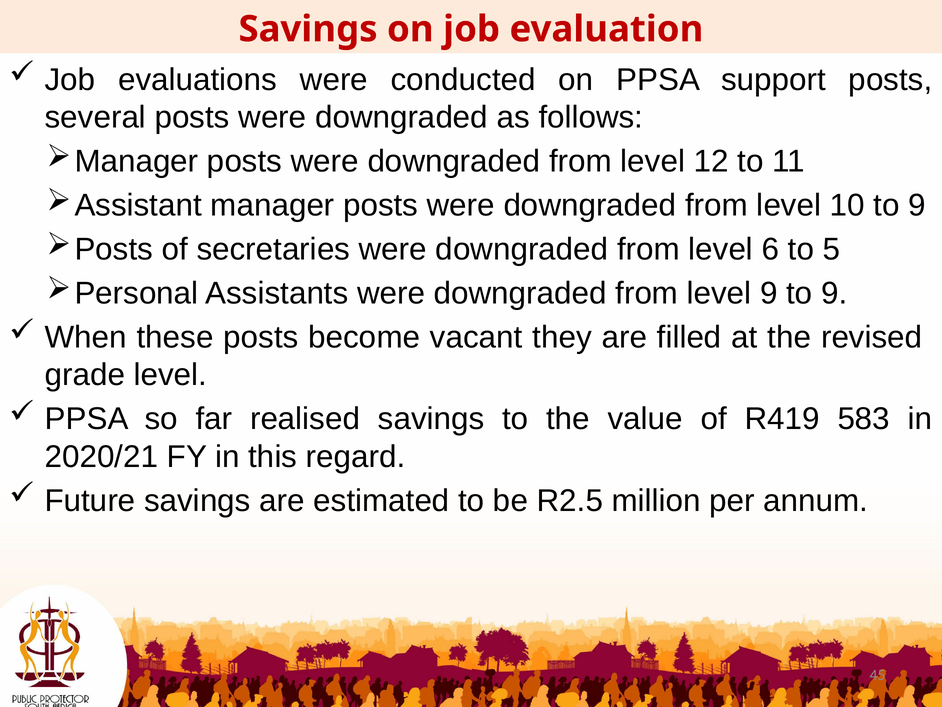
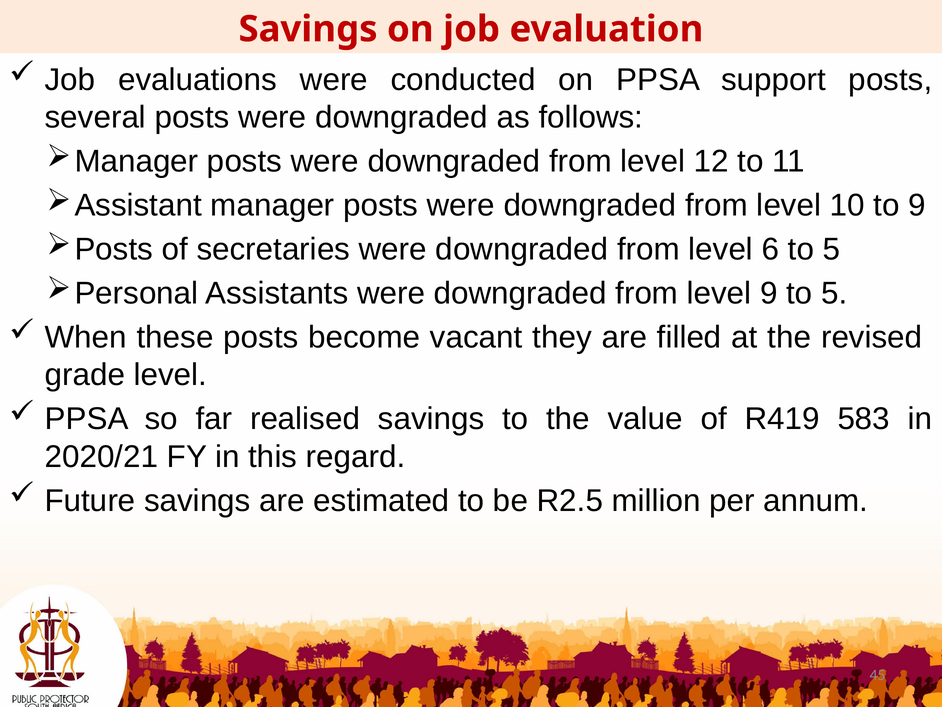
9 to 9: 9 -> 5 (834, 293)
